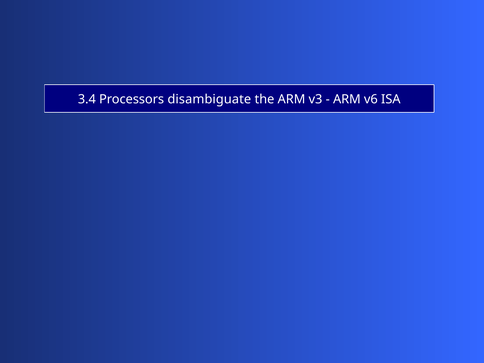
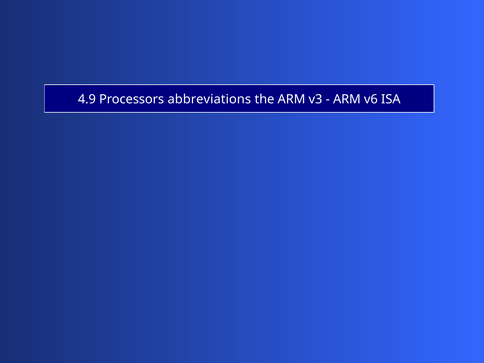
3.4: 3.4 -> 4.9 (87, 99)
disambiguate: disambiguate -> abbreviations (209, 99)
